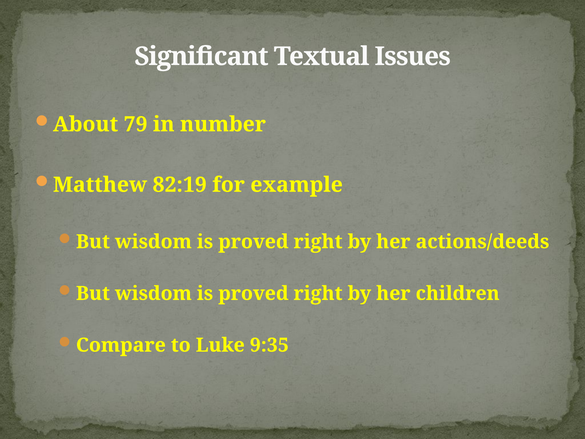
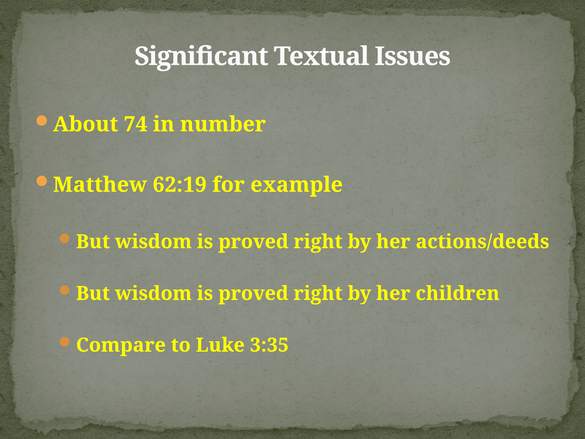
79: 79 -> 74 (136, 124)
82:19: 82:19 -> 62:19 (180, 185)
9:35: 9:35 -> 3:35 (269, 345)
